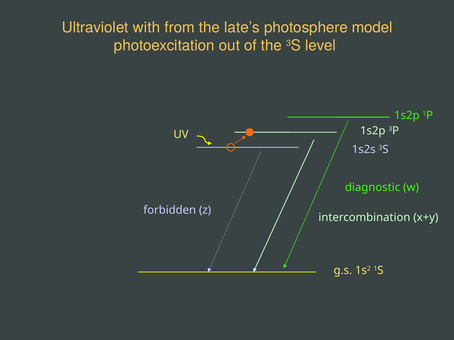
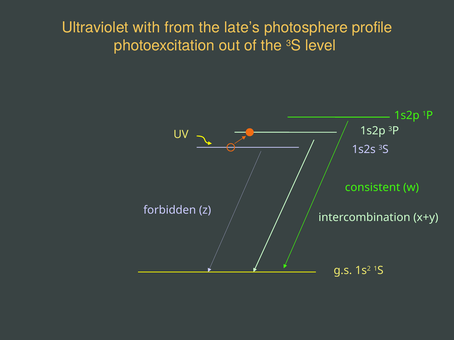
model: model -> profile (372, 27)
diagnostic: diagnostic -> consistent (373, 188)
